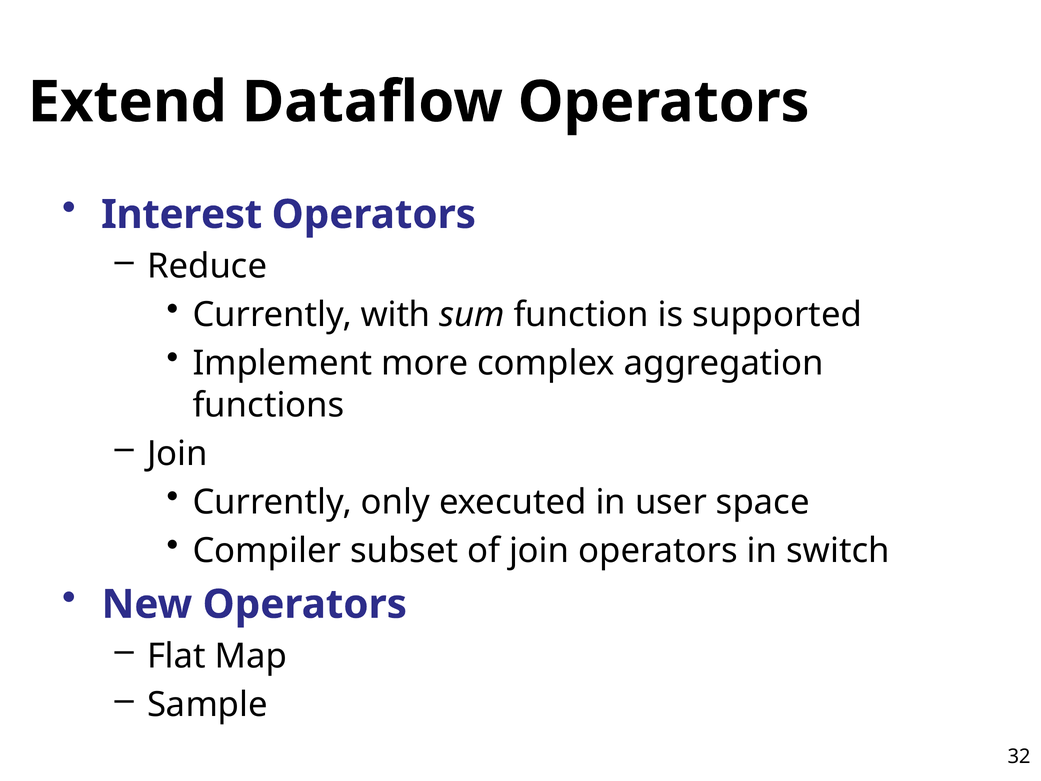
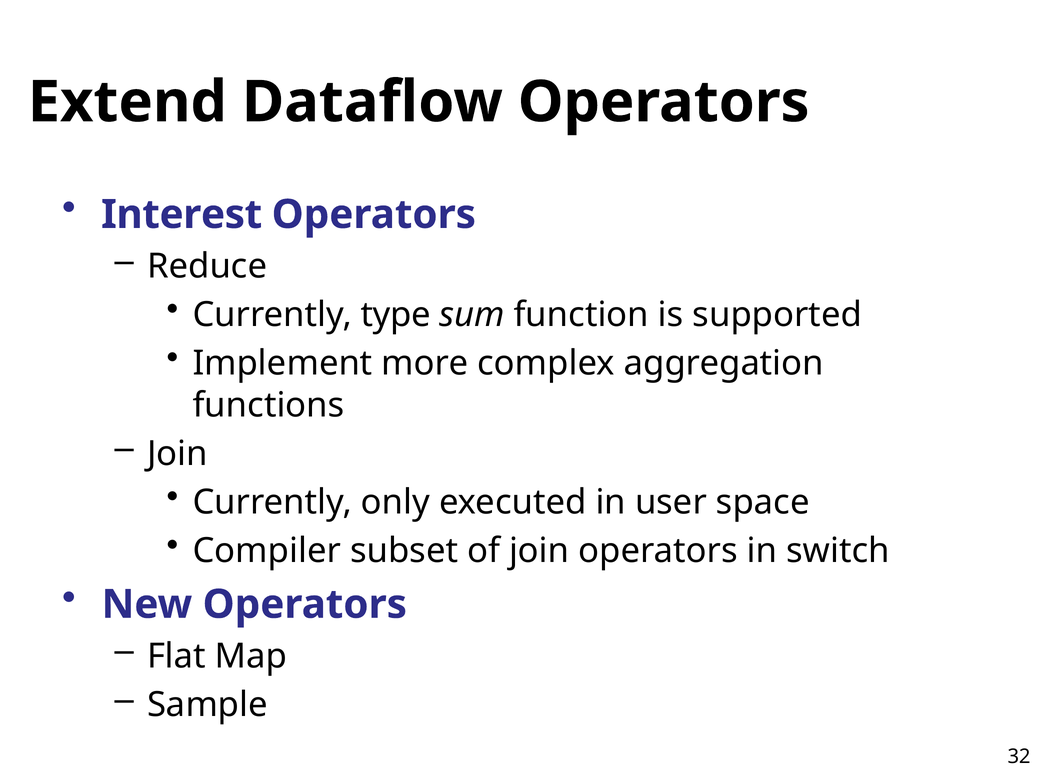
with: with -> type (396, 315)
